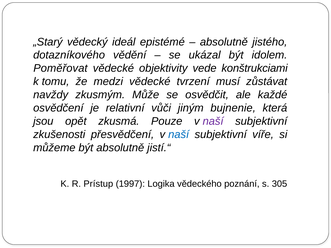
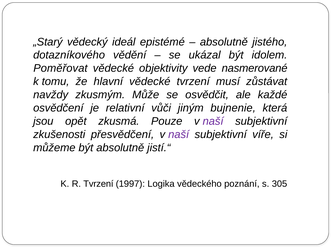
konštrukciami: konštrukciami -> nasmerované (255, 68)
medzi: medzi -> hlavní (108, 82)
naší colour: blue -> purple (179, 135)
R Prístup: Prístup -> Tvrzení (98, 184)
